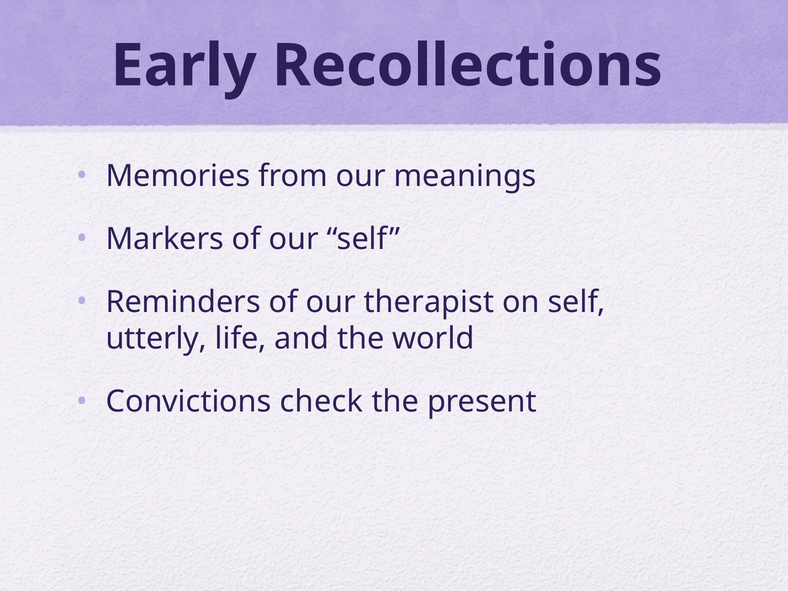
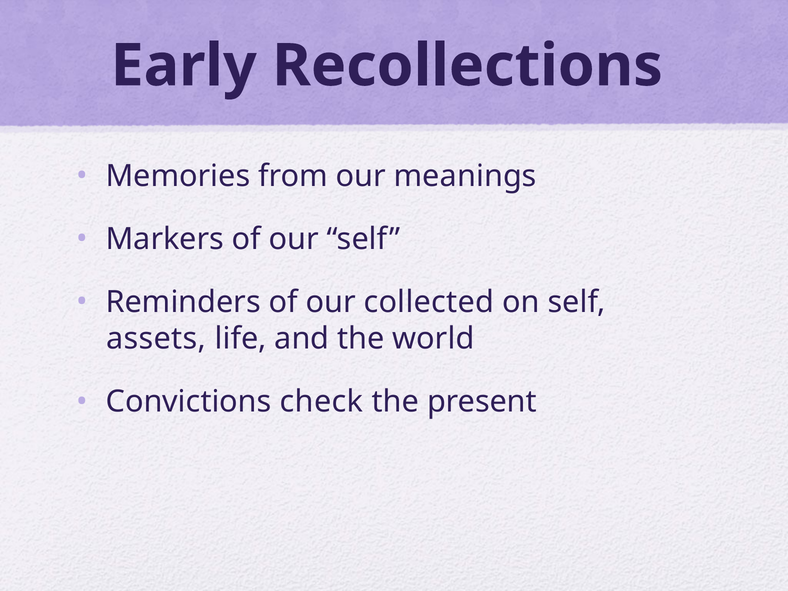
therapist: therapist -> collected (429, 302)
utterly: utterly -> assets (156, 339)
